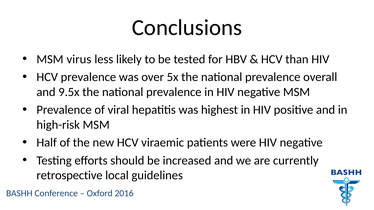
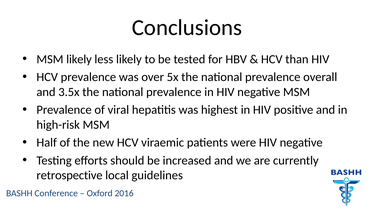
MSM virus: virus -> likely (79, 59)
9.5x: 9.5x -> 3.5x (69, 92)
